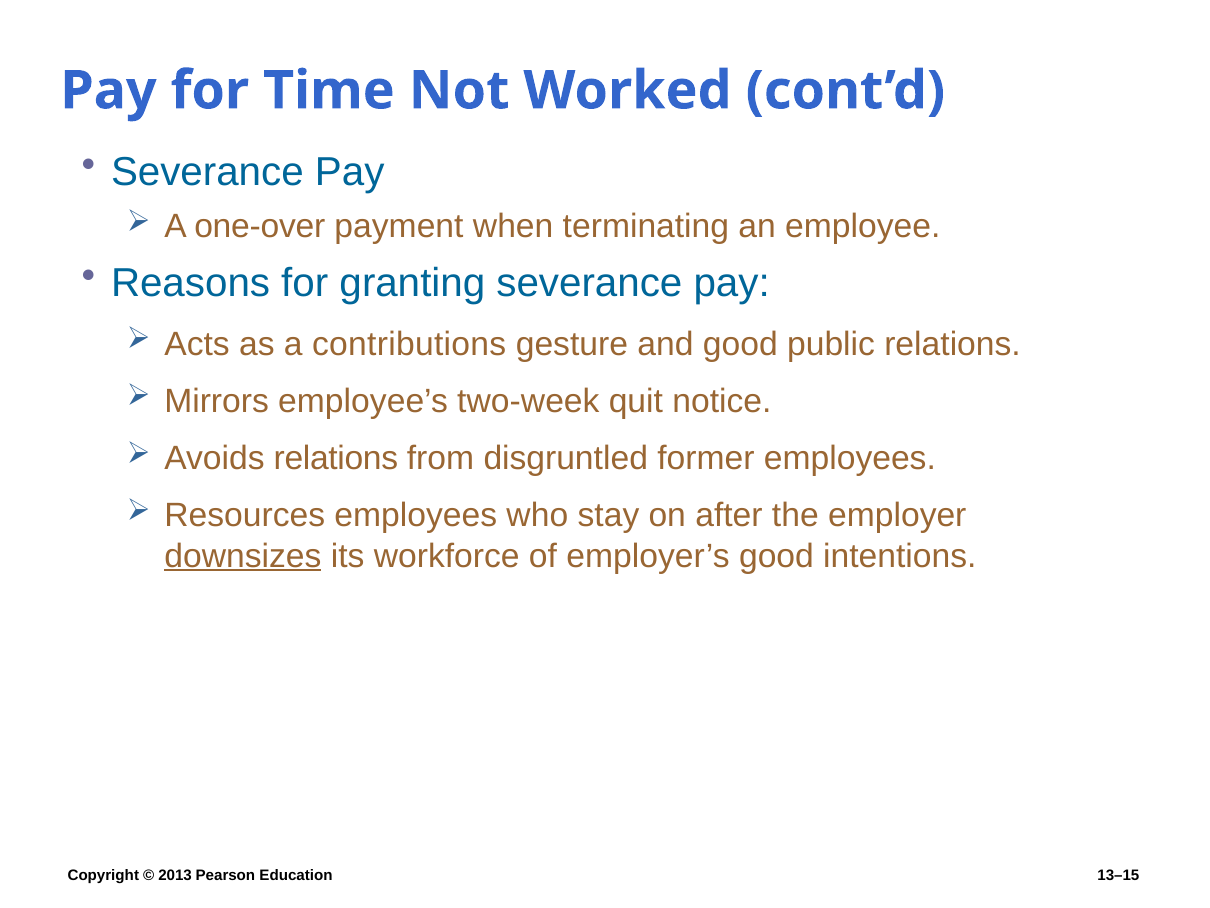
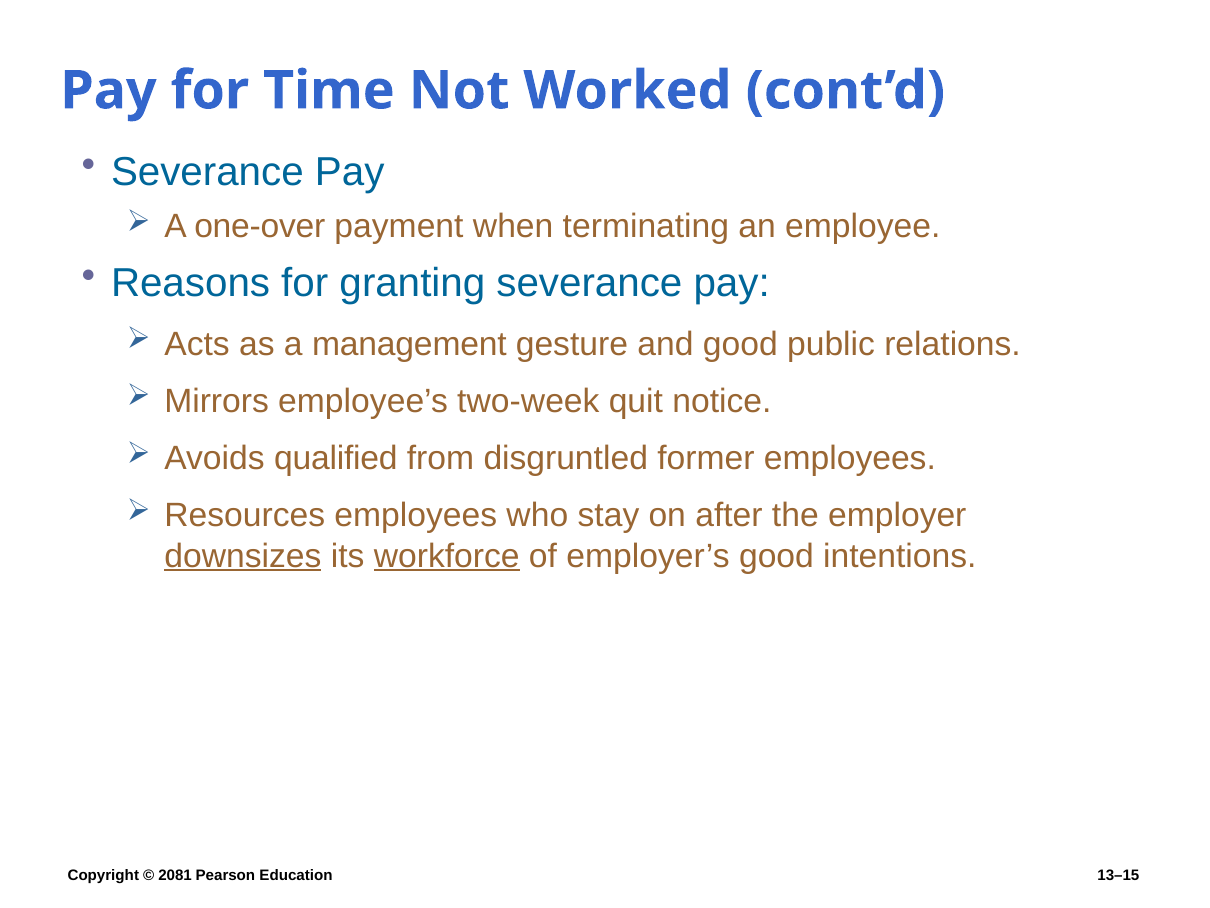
contributions: contributions -> management (409, 344)
Avoids relations: relations -> qualified (336, 458)
workforce underline: none -> present (447, 556)
2013: 2013 -> 2081 (175, 875)
